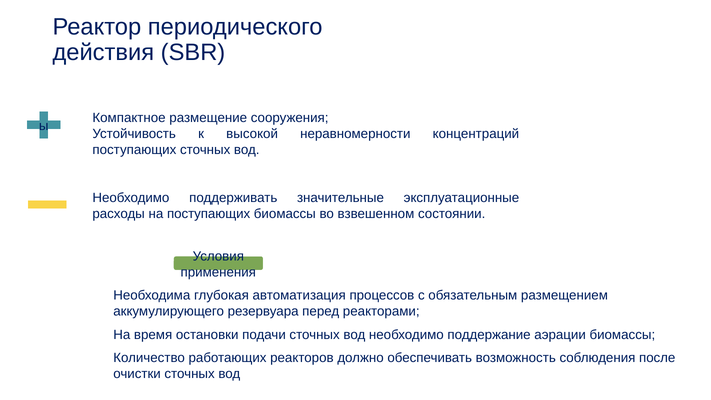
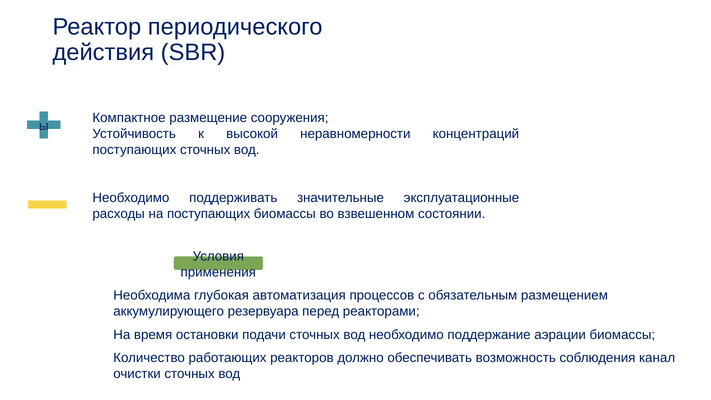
после: после -> канал (657, 358)
